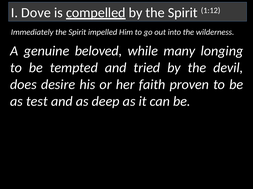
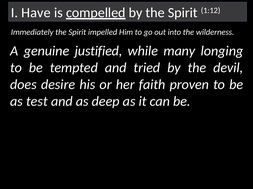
Dove: Dove -> Have (36, 13)
beloved: beloved -> justified (99, 51)
